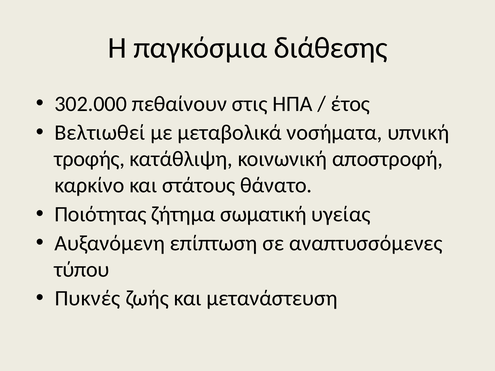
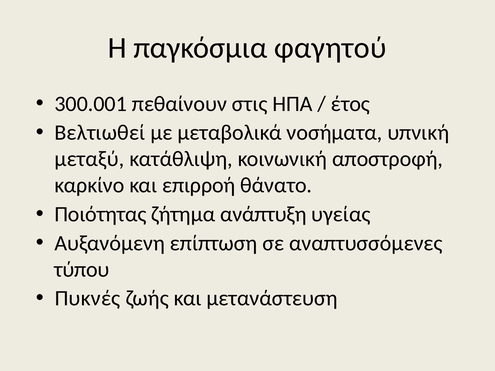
διάθεσης: διάθεσης -> φαγητού (330, 48)
302.000: 302.000 -> 300.001 (91, 104)
τροφής: τροφής -> μεταξύ (89, 159)
στάτους: στάτους -> επιρροή (199, 186)
σωματική: σωματική -> ανάπτυξη (263, 214)
